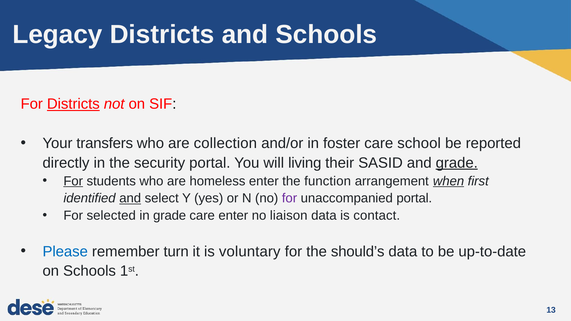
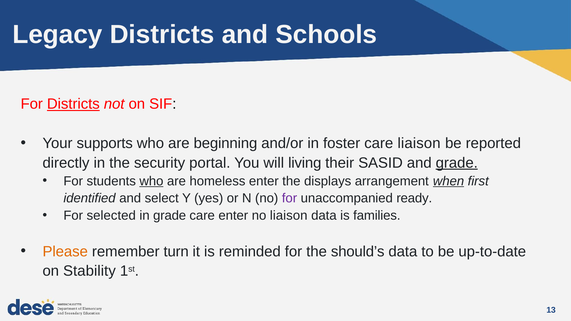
transfers: transfers -> supports (105, 143)
collection: collection -> beginning (225, 143)
care school: school -> liaison (419, 143)
For underline: present -> none (73, 181)
who underline: none -> present (151, 181)
function: function -> displays (328, 181)
and underline: present -> none (130, 198)
unaccompanied portal: portal -> ready (414, 198)
contact: contact -> families (377, 216)
Please colour: blue -> orange (65, 252)
voluntary: voluntary -> reminded (250, 252)
on Schools: Schools -> Stability (89, 271)
